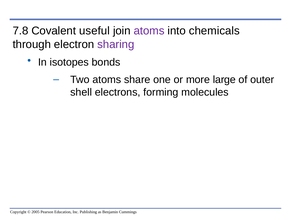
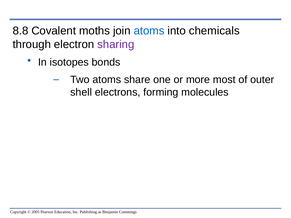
7.8: 7.8 -> 8.8 (20, 31)
useful: useful -> moths (94, 31)
atoms colour: purple -> blue (149, 31)
large: large -> most (224, 80)
